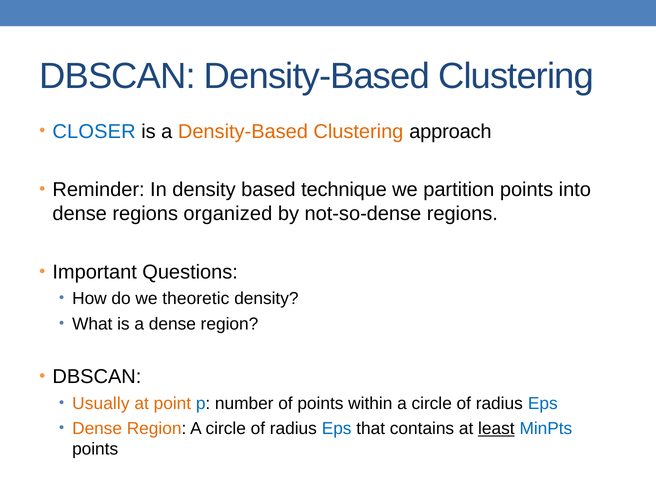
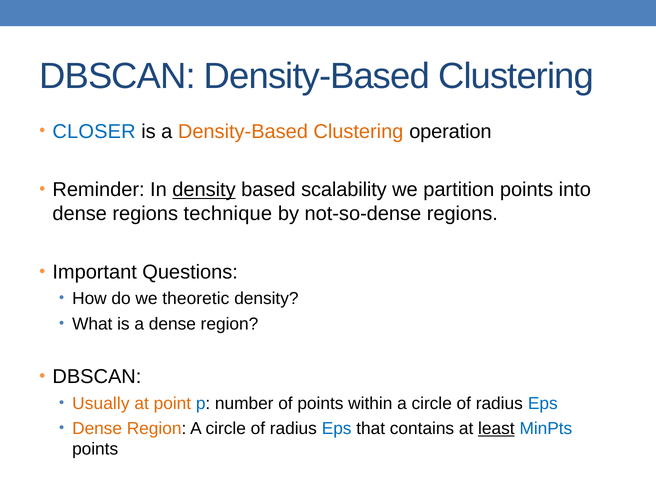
approach: approach -> operation (450, 132)
density underline: none -> present (204, 190)
technique: technique -> scalability (344, 190)
organized: organized -> technique (228, 214)
